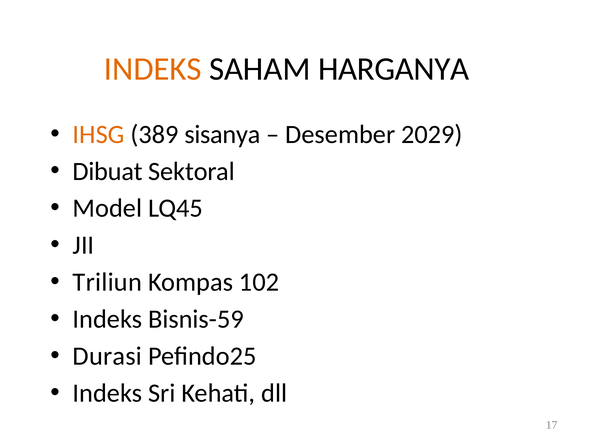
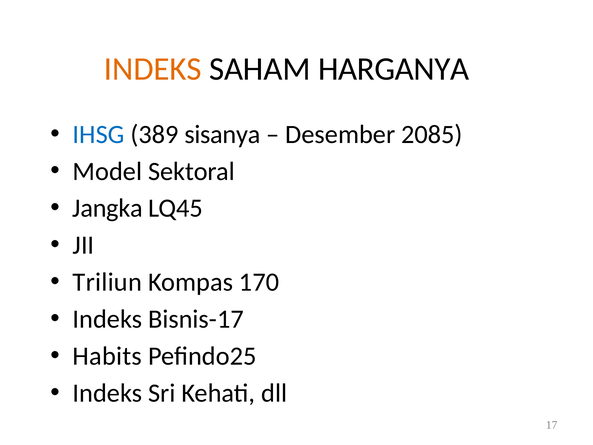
IHSG colour: orange -> blue (99, 134)
2029: 2029 -> 2085 (432, 134)
Dibuat: Dibuat -> Model (107, 171)
Model: Model -> Jangka (108, 208)
102: 102 -> 170 (259, 282)
Bisnis-59: Bisnis-59 -> Bisnis-17 (196, 319)
Durasi: Durasi -> Habits (107, 356)
